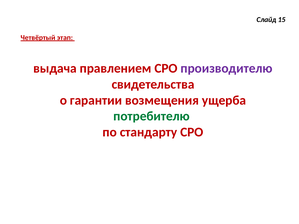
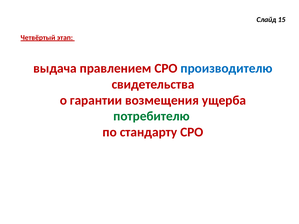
производителю colour: purple -> blue (226, 68)
